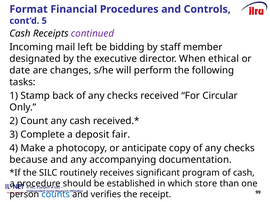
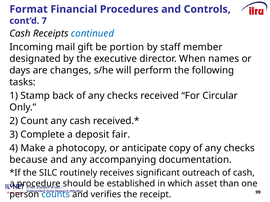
5: 5 -> 7 (44, 21)
continued colour: purple -> blue (93, 34)
left: left -> gift (85, 47)
bidding: bidding -> portion (127, 47)
ethical: ethical -> names (224, 59)
date: date -> days (20, 71)
program: program -> outreach (201, 173)
store: store -> asset (206, 184)
